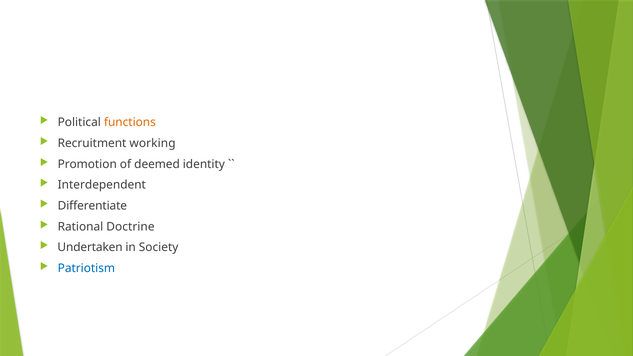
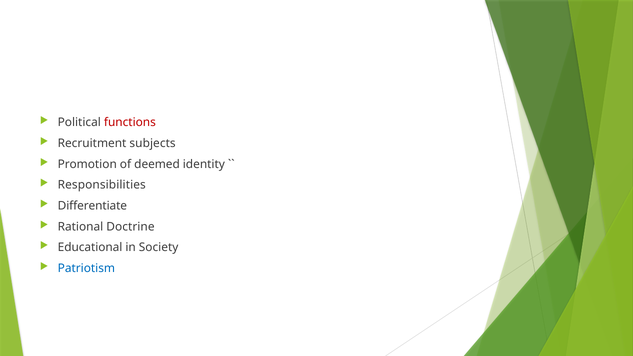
functions colour: orange -> red (130, 123)
working: working -> subjects (153, 143)
Interdependent: Interdependent -> Responsibilities (102, 185)
Undertaken: Undertaken -> Educational (90, 248)
